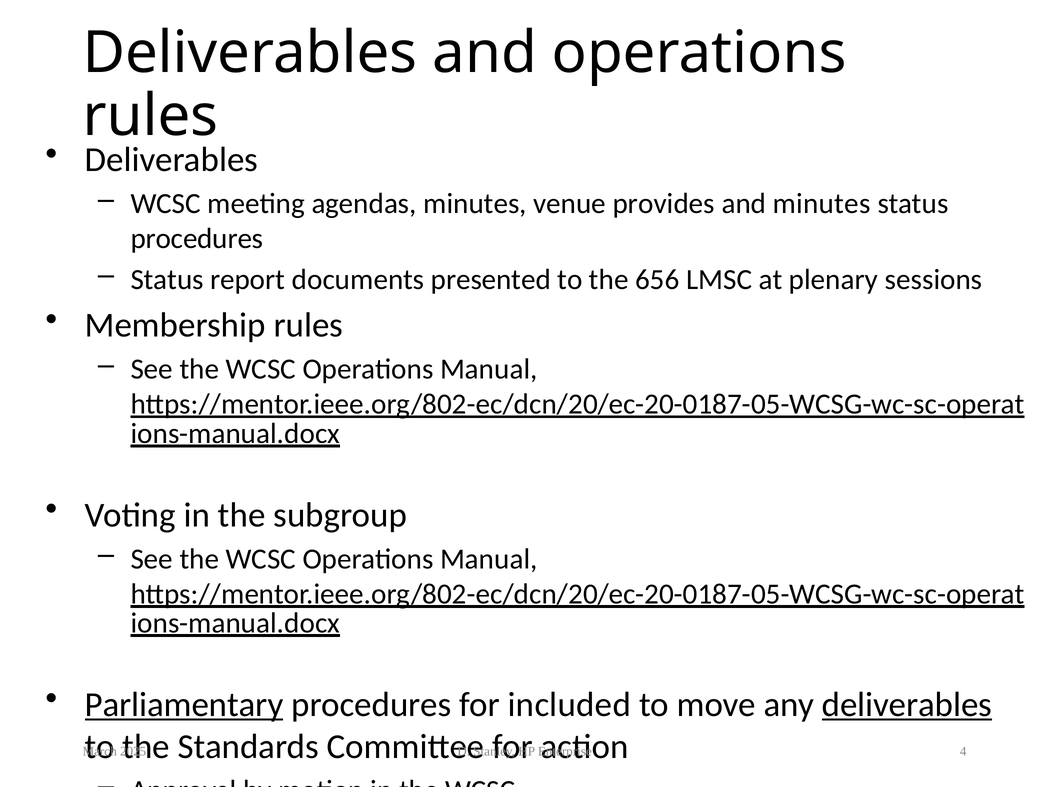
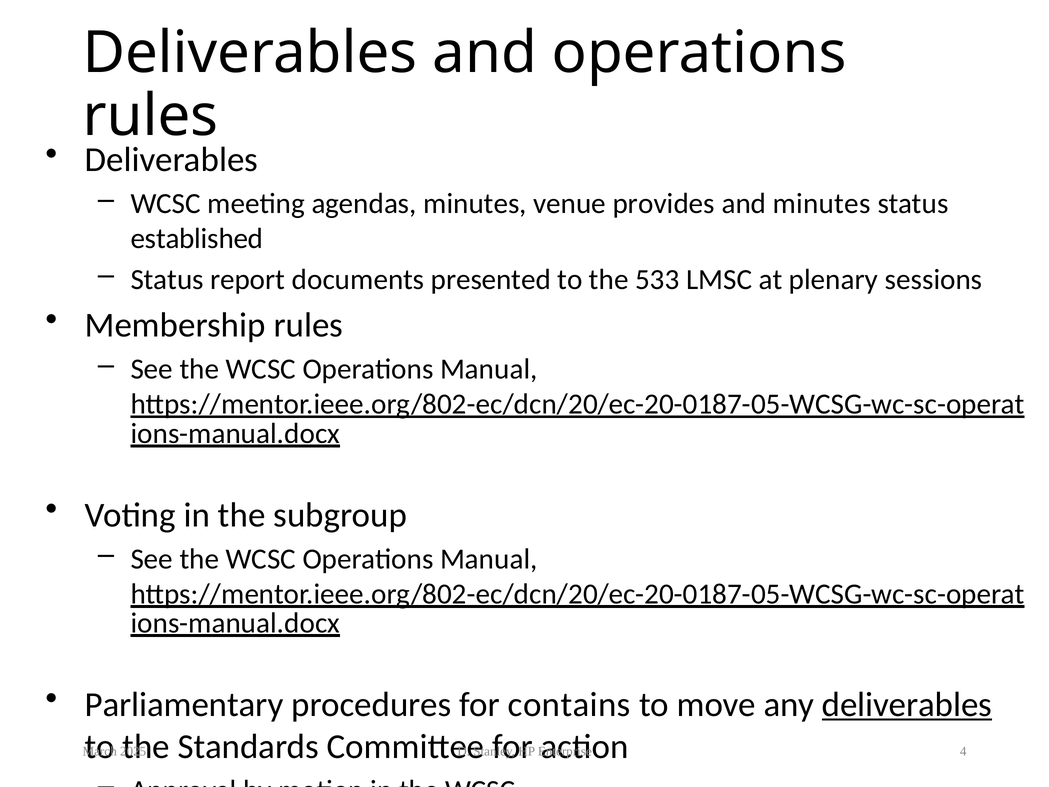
procedures: procedures -> established (197, 239)
656: 656 -> 533 (657, 279)
Parliamentary underline: present -> none (184, 704)
included: included -> contains (569, 704)
